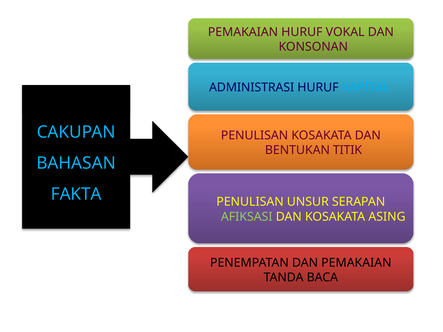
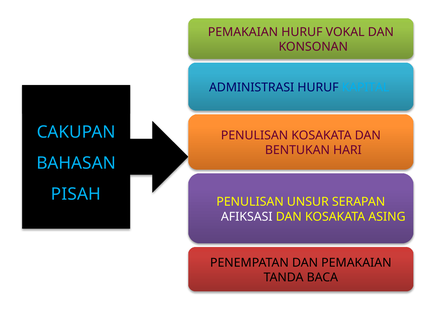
TITIK: TITIK -> HARI (347, 150)
FAKTA: FAKTA -> PISAH (76, 194)
AFIKSASI colour: light green -> white (247, 217)
